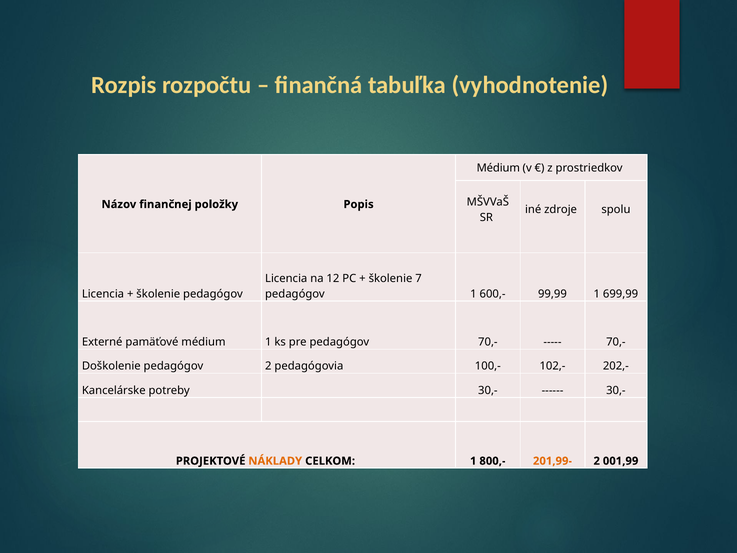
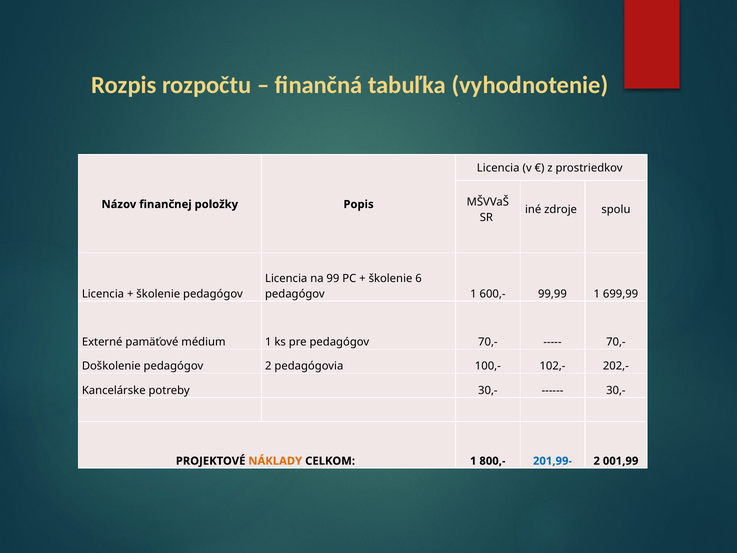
Médium: Médium -> Licencia (498, 168)
12: 12 -> 99 (333, 278)
7: 7 -> 6 (418, 278)
201,99- colour: orange -> blue (553, 461)
